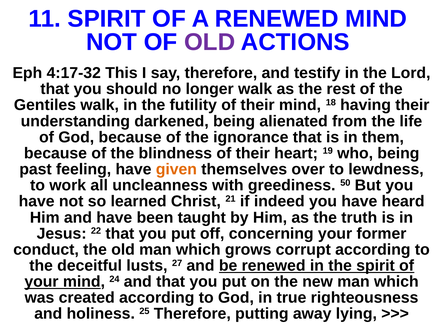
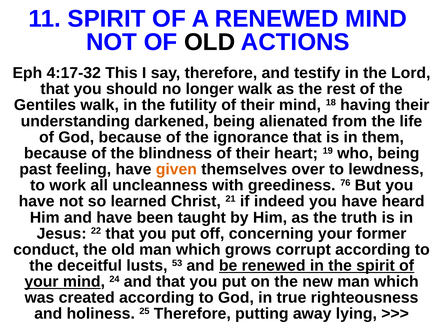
OLD colour: purple -> black (210, 42)
50: 50 -> 76 (345, 183)
27: 27 -> 53 (177, 263)
